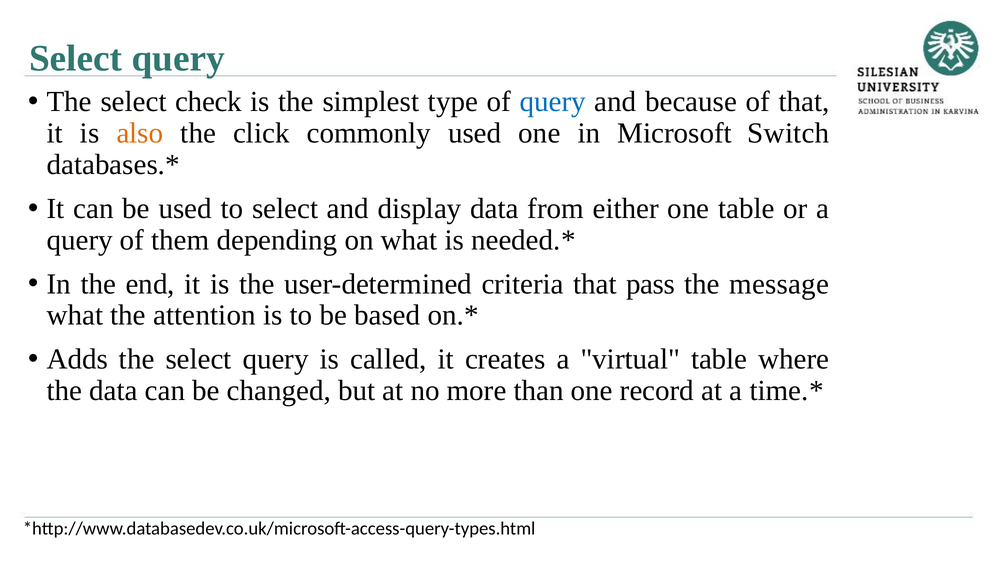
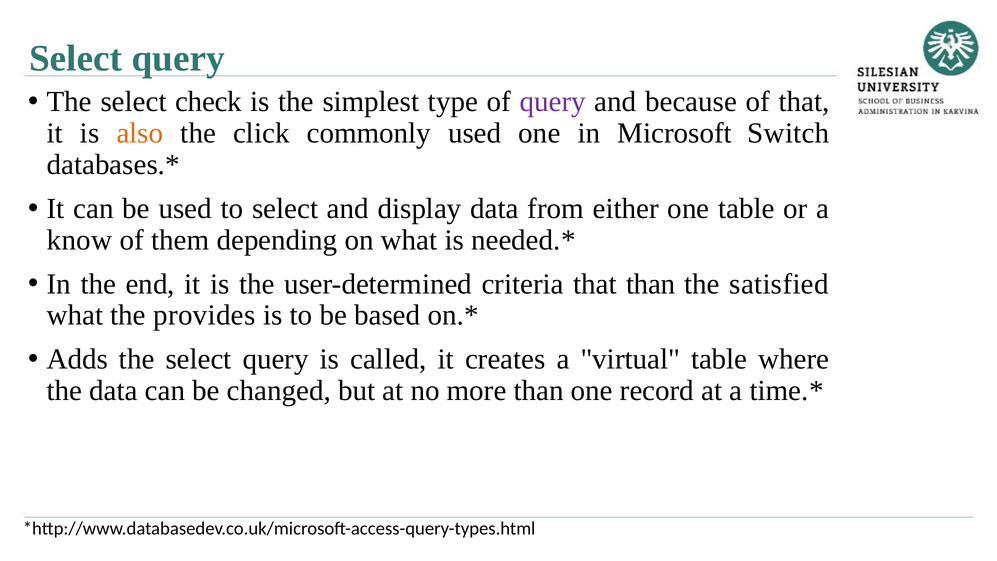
query colour: blue -> purple (553, 102)
query: query -> know (80, 240)
that pass: pass -> than (651, 284)
message: message -> satisfied (779, 284)
attention: attention -> provides (204, 315)
